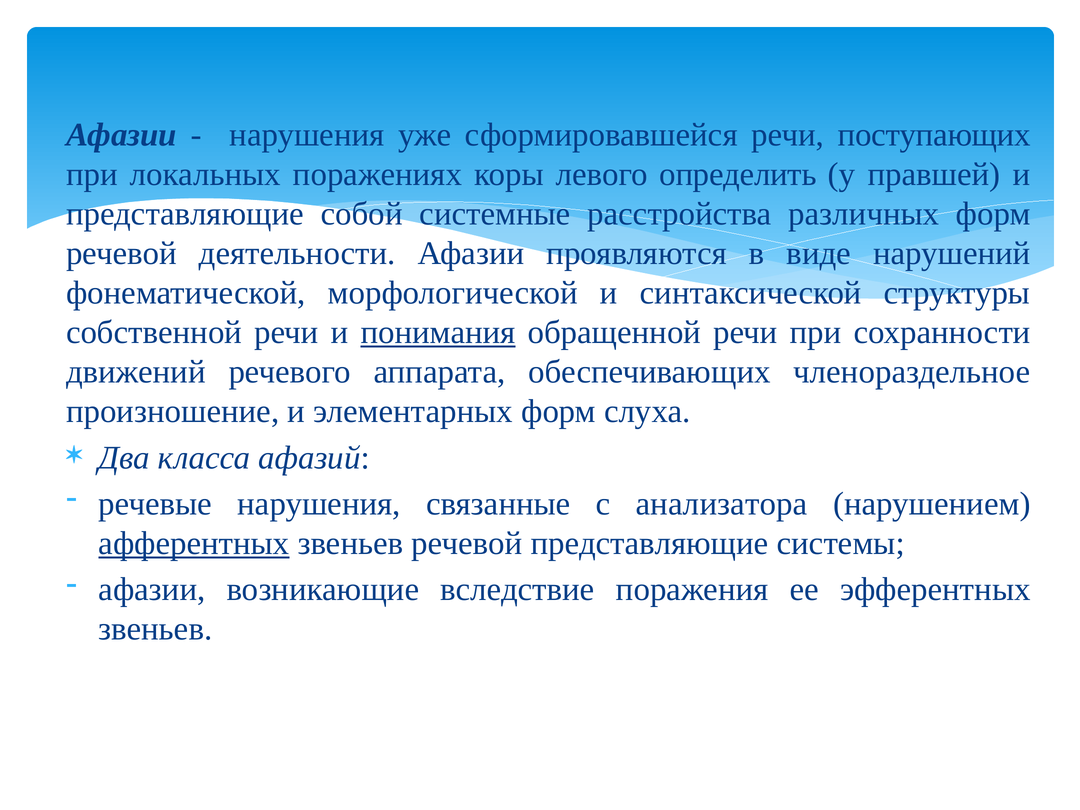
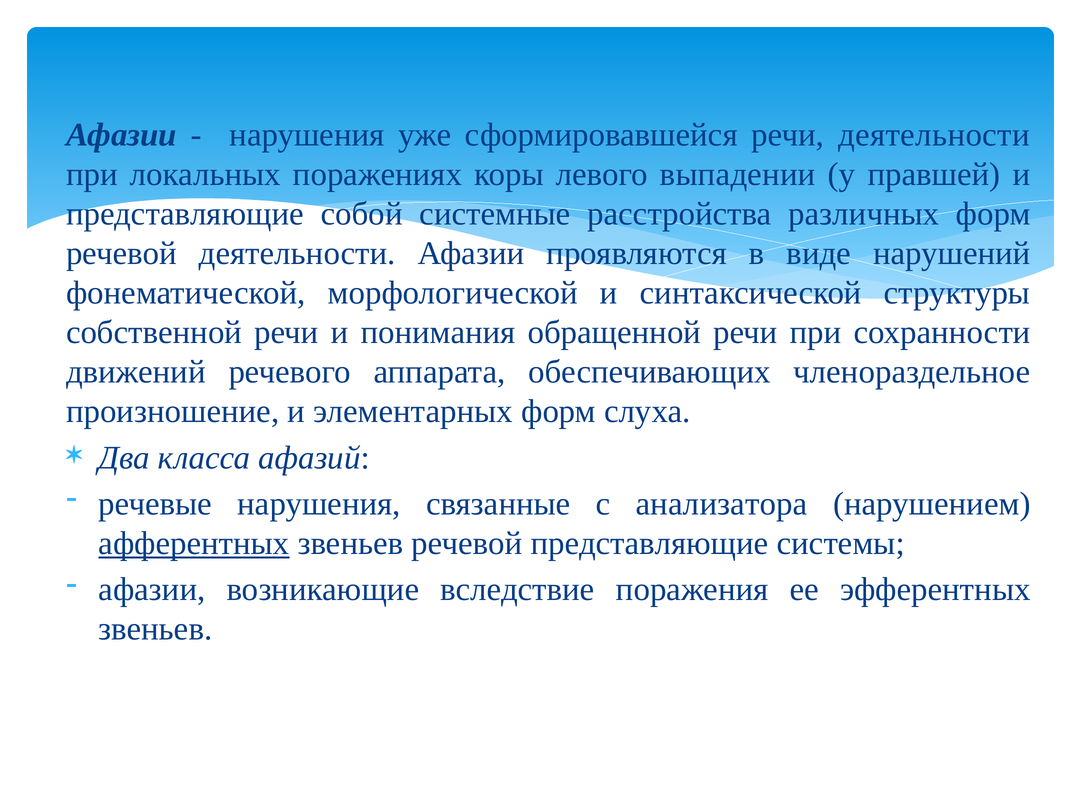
речи поступающих: поступающих -> деятельности (934, 135)
определить: определить -> выпадении (738, 174)
понимания underline: present -> none (438, 333)
